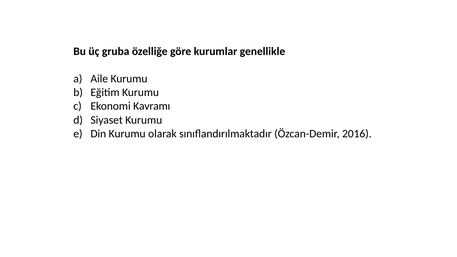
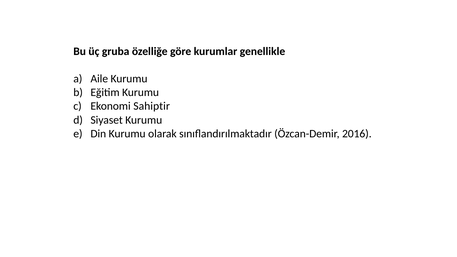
Kavramı: Kavramı -> Sahiptir (152, 106)
